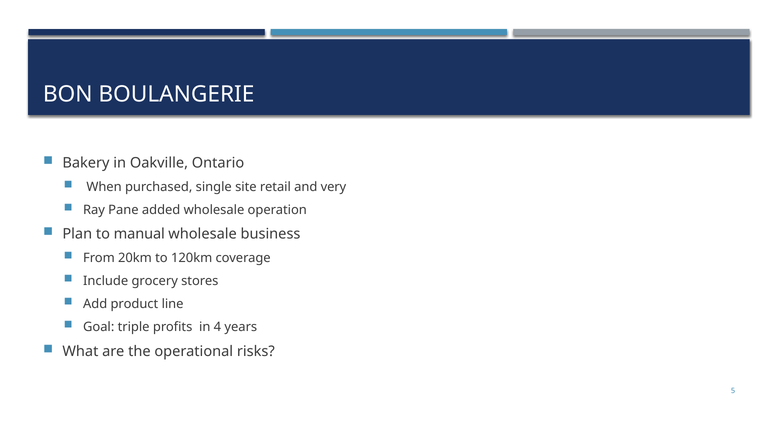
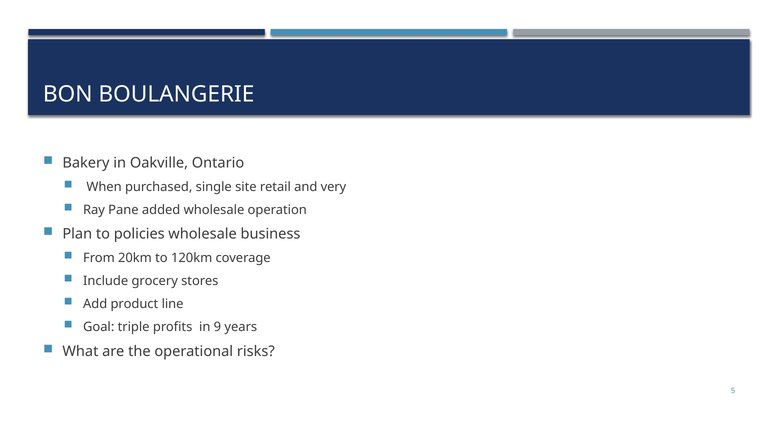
manual: manual -> policies (139, 234)
4: 4 -> 9 (217, 327)
